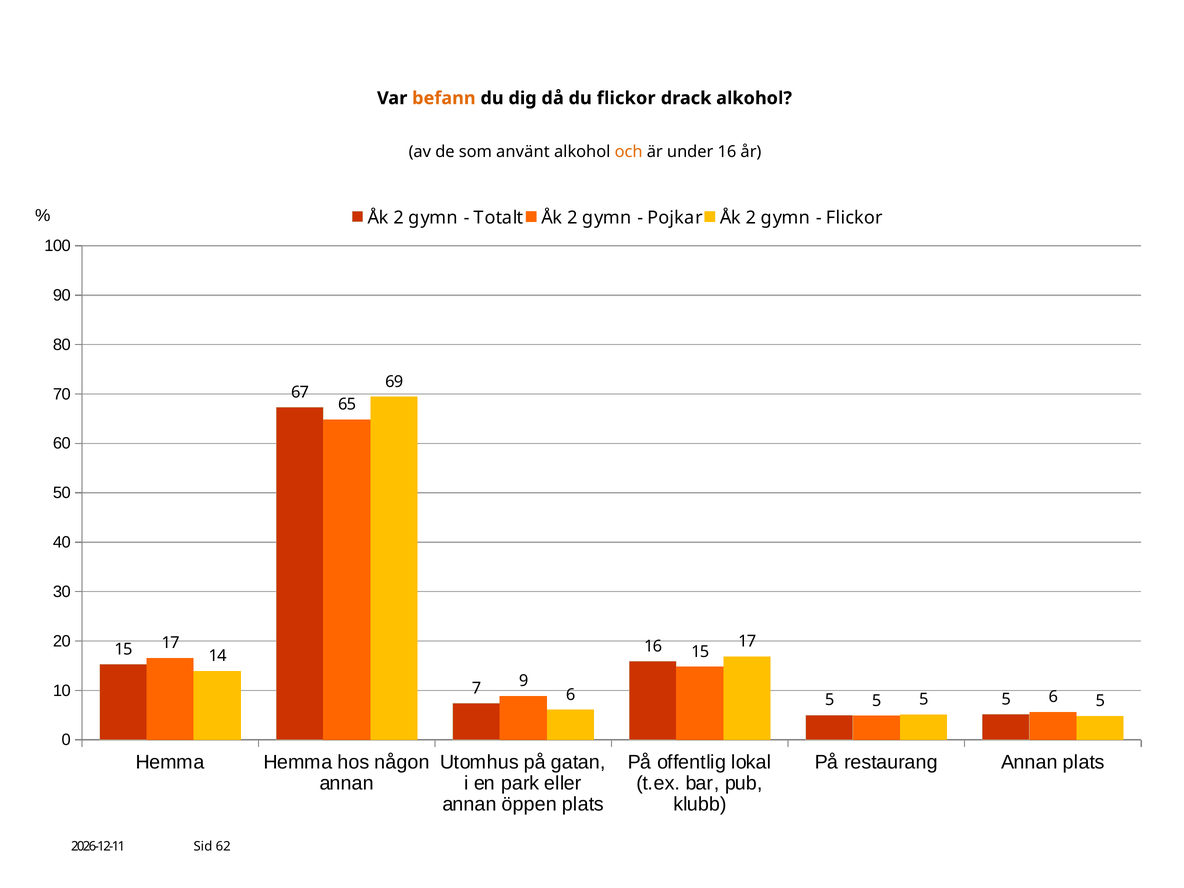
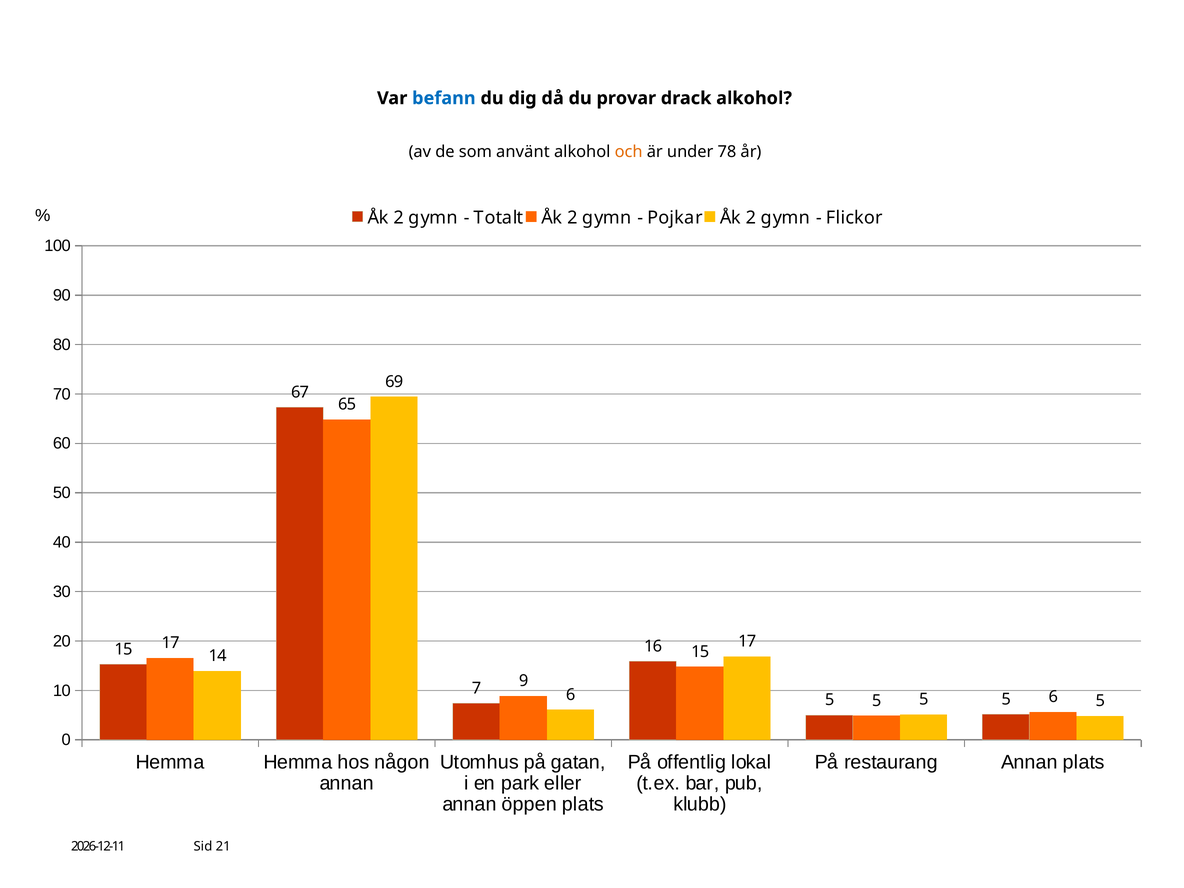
befann colour: orange -> blue (444, 98)
du flickor: flickor -> provar (626, 98)
under 16: 16 -> 78 (727, 152)
62: 62 -> 21 (223, 846)
